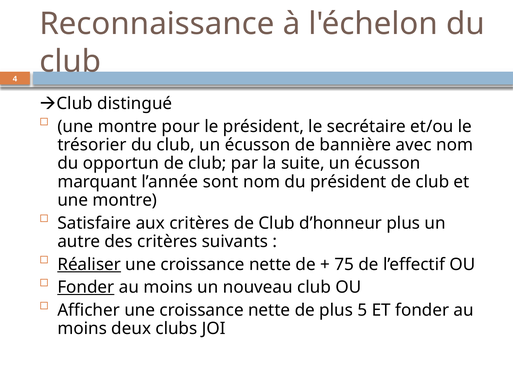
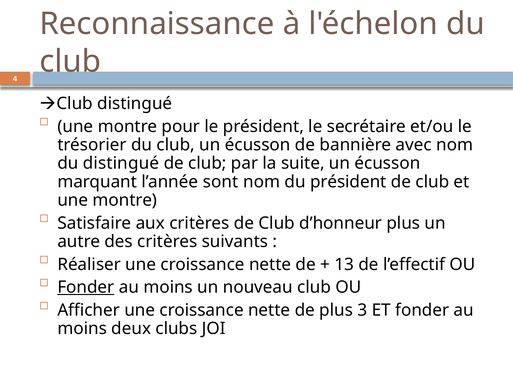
du opportun: opportun -> distingué (121, 164)
Réaliser underline: present -> none (89, 265)
75: 75 -> 13 (344, 265)
5: 5 -> 3 (362, 311)
